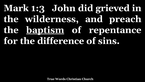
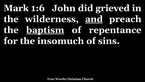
1:3: 1:3 -> 1:6 (38, 8)
and underline: none -> present (94, 19)
difference: difference -> insomuch (61, 41)
